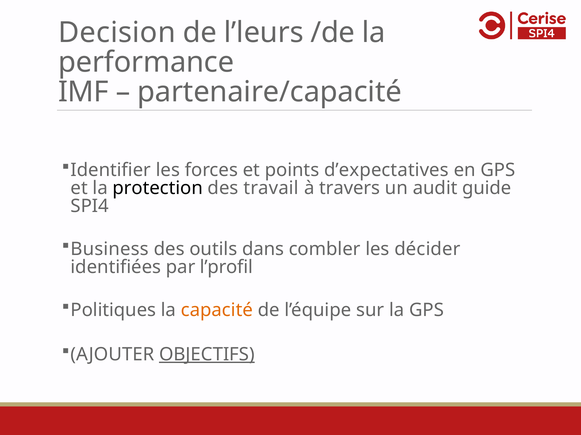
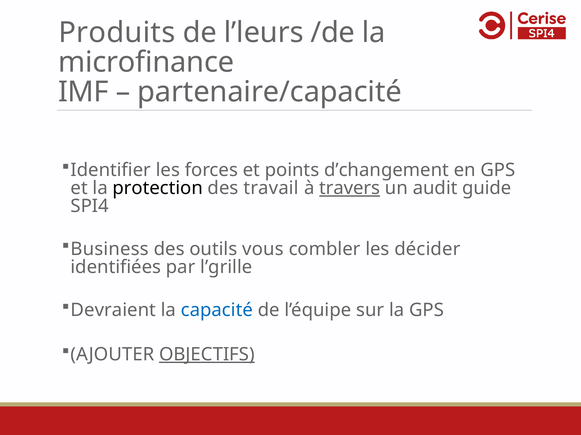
Decision: Decision -> Produits (117, 33)
performance: performance -> microfinance (146, 62)
d’expectatives: d’expectatives -> d’changement (386, 170)
travers underline: none -> present (350, 188)
dans: dans -> vous (263, 249)
l’profil: l’profil -> l’grille (226, 267)
Politiques: Politiques -> Devraient (113, 310)
capacité colour: orange -> blue (217, 310)
